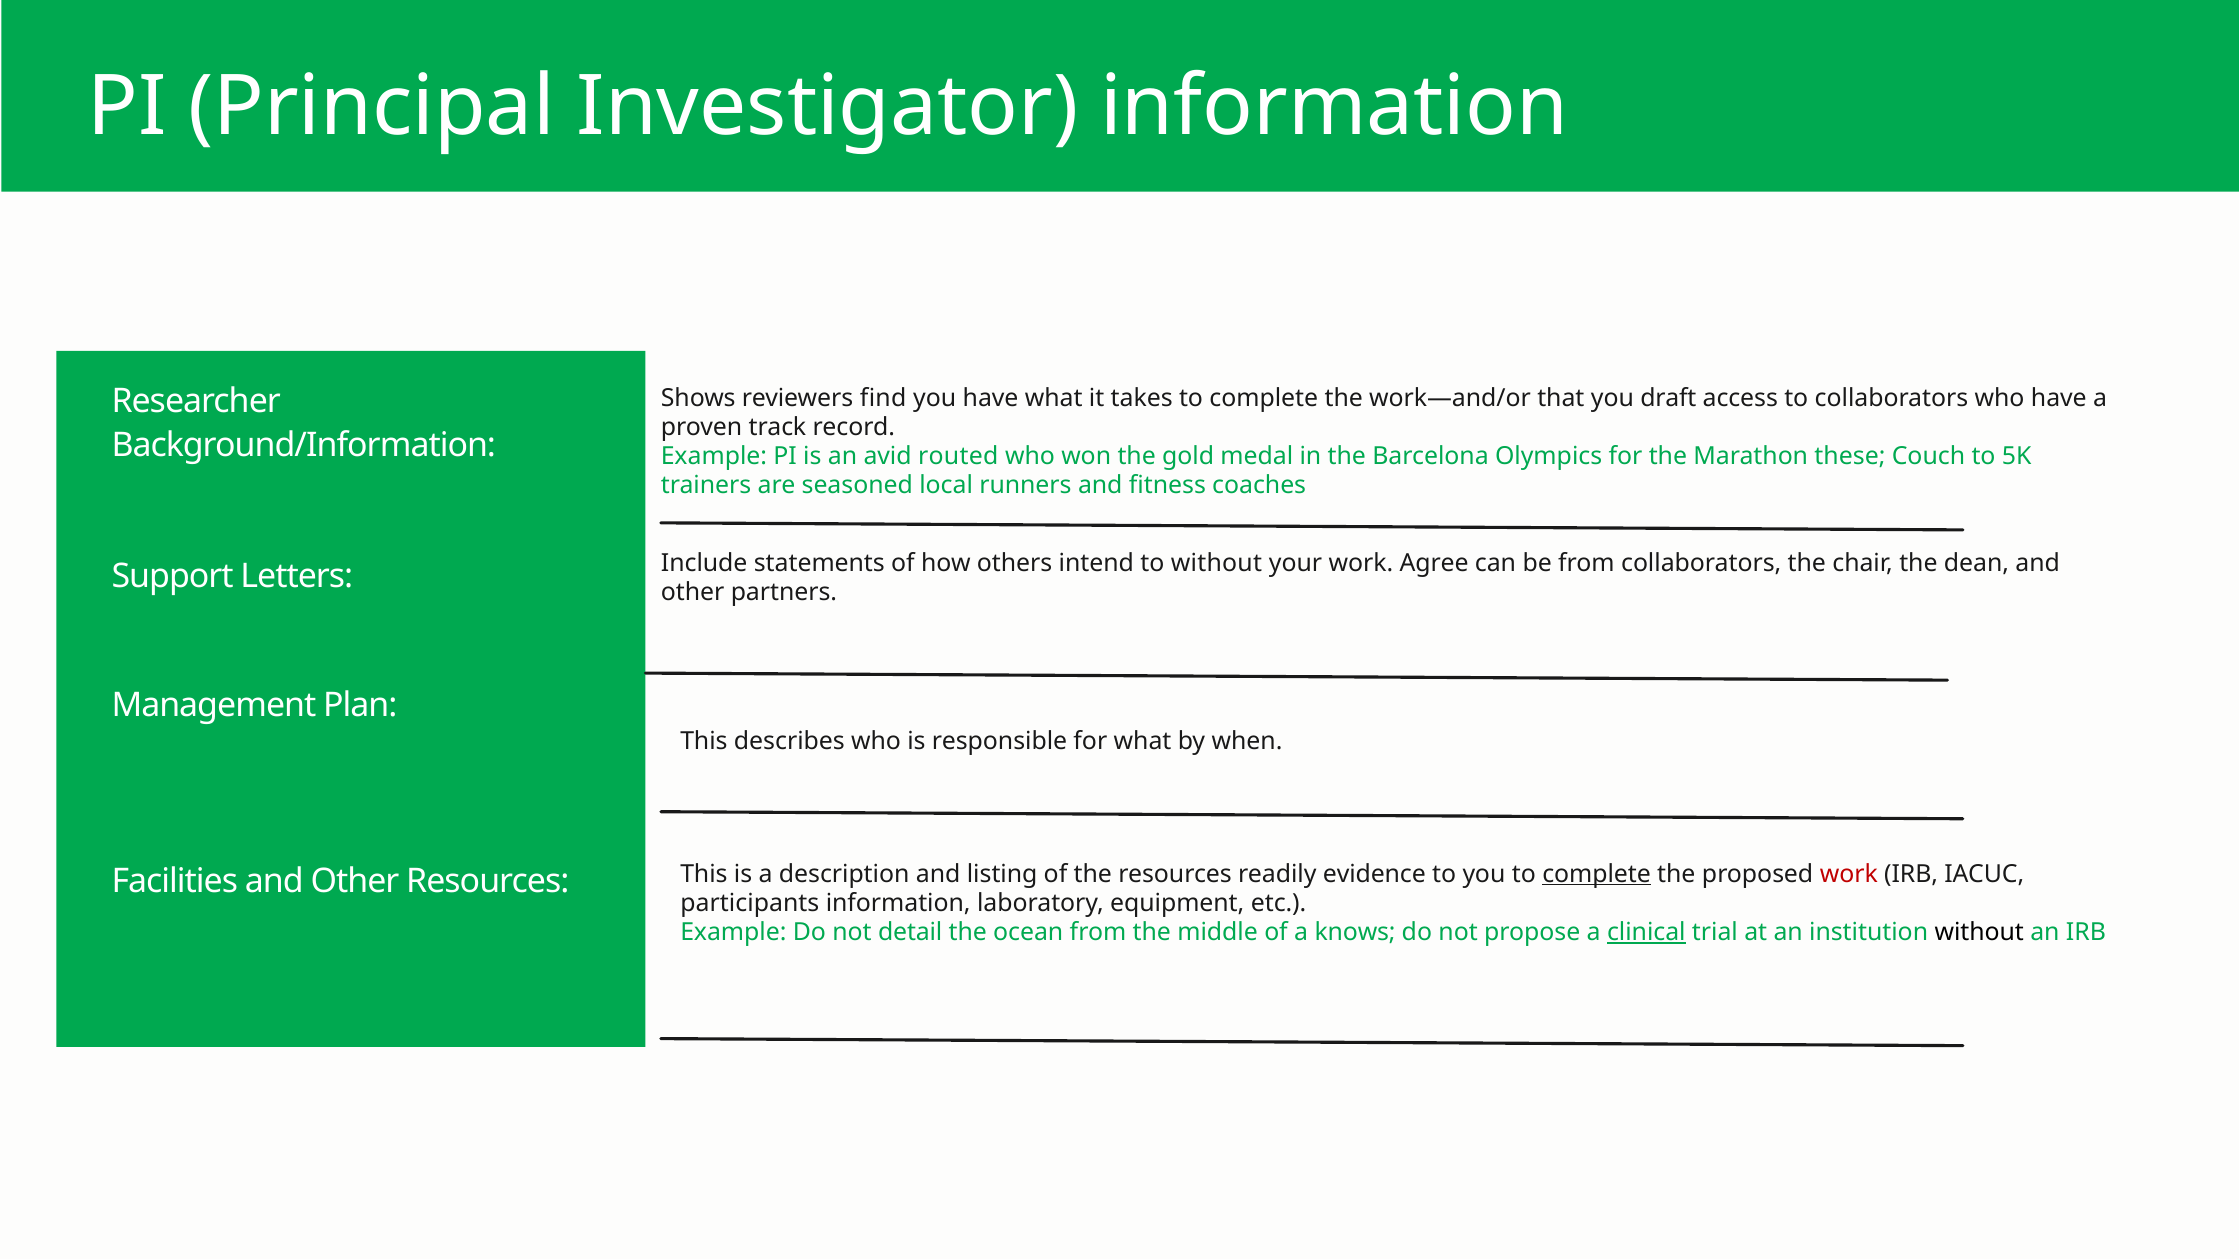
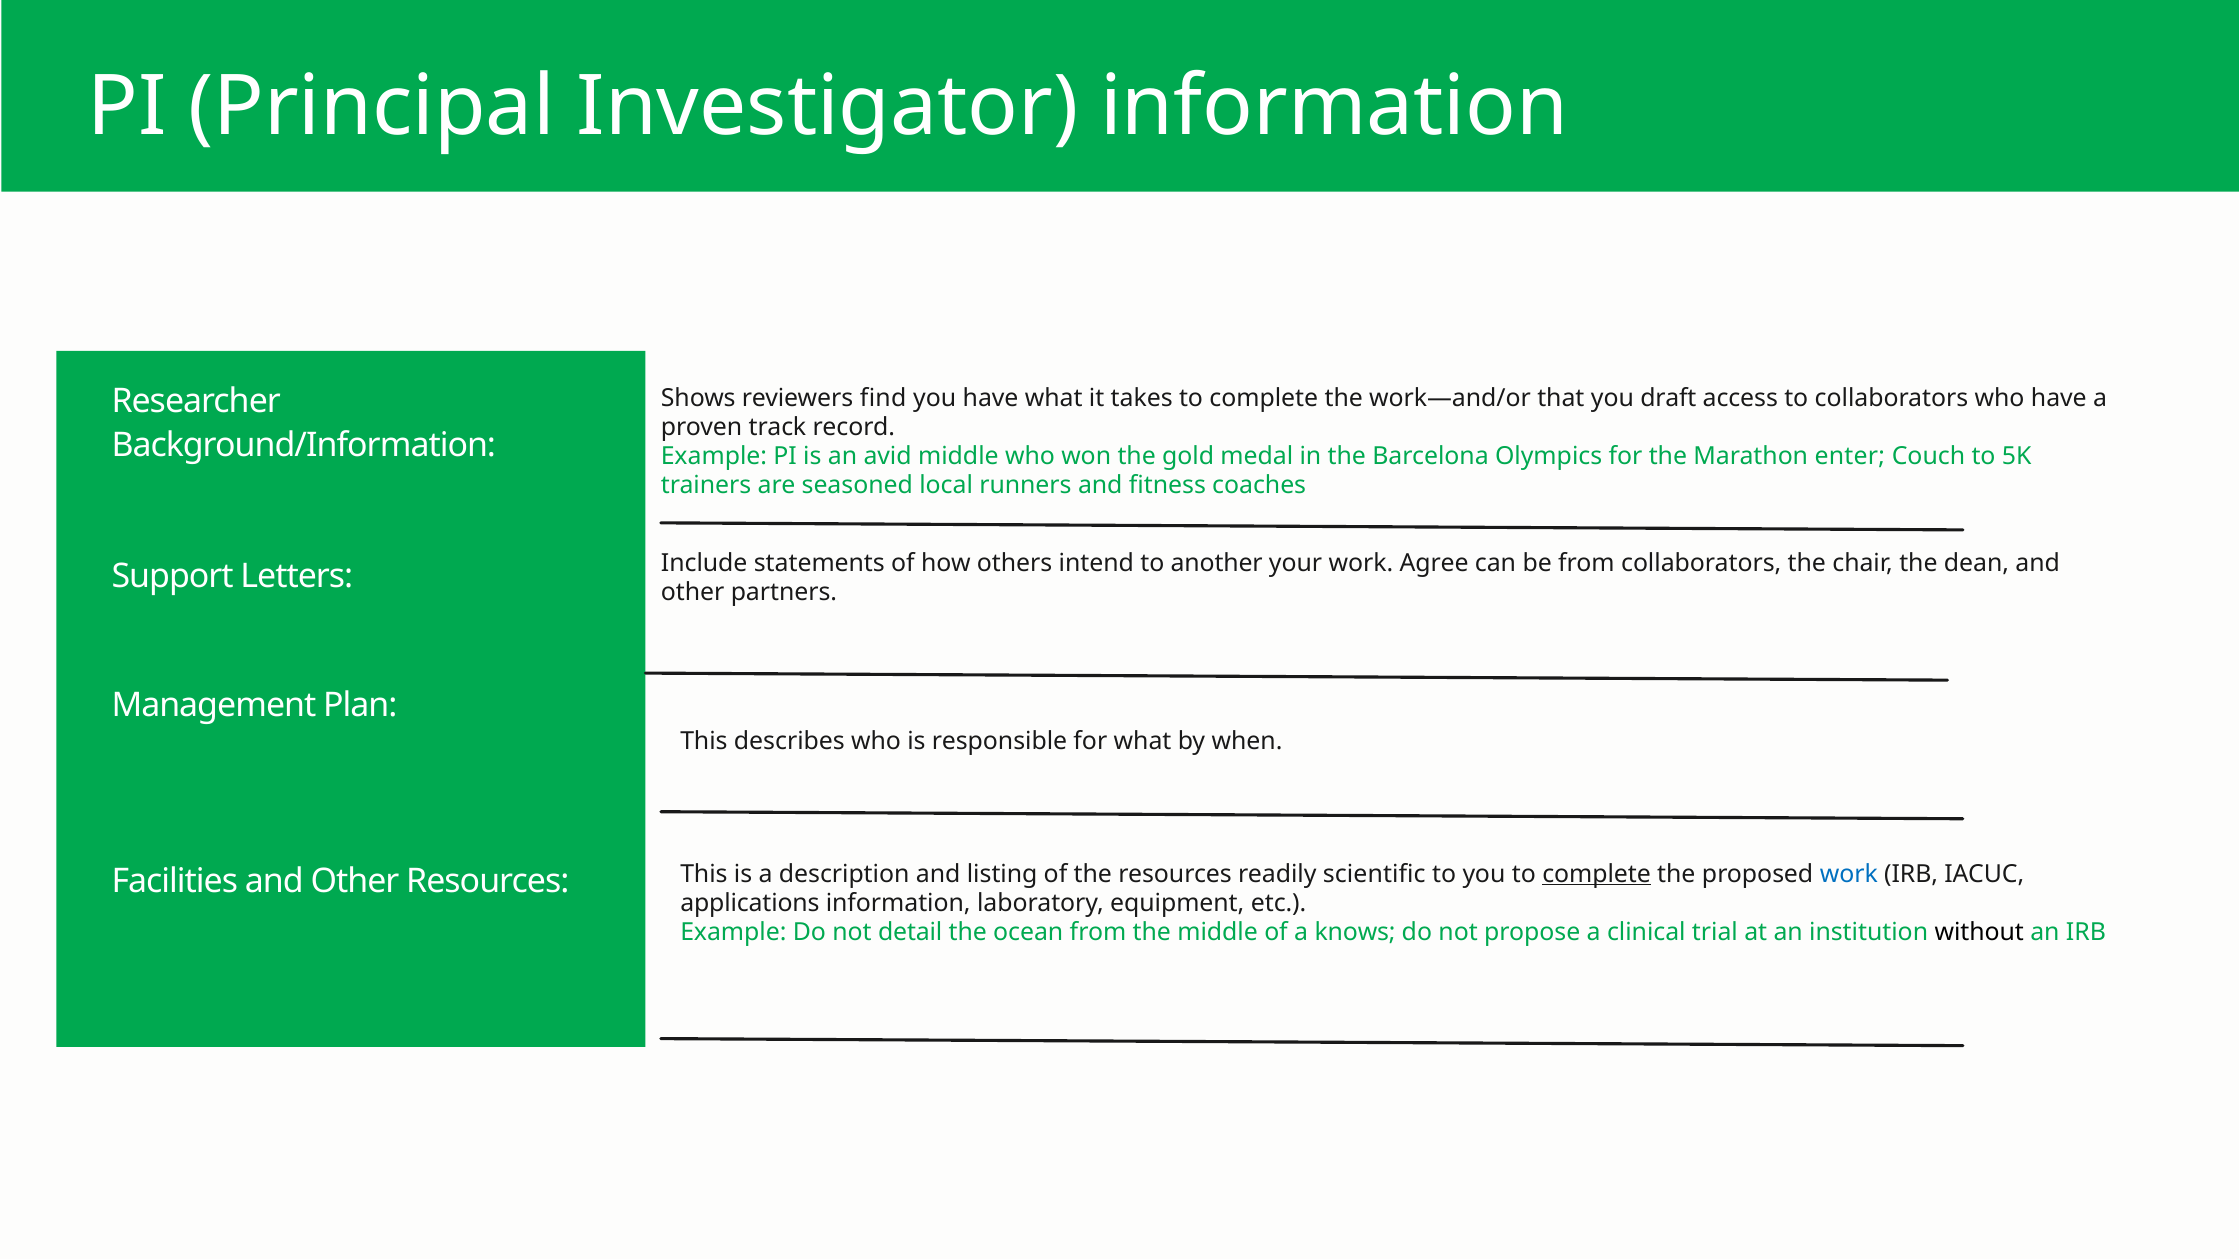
avid routed: routed -> middle (958, 456)
these: these -> enter (1850, 456)
to without: without -> another (1217, 563)
evidence: evidence -> scientific (1374, 874)
work colour: red -> blue (1849, 874)
participants: participants -> applications (750, 903)
clinical underline: present -> none (1646, 932)
